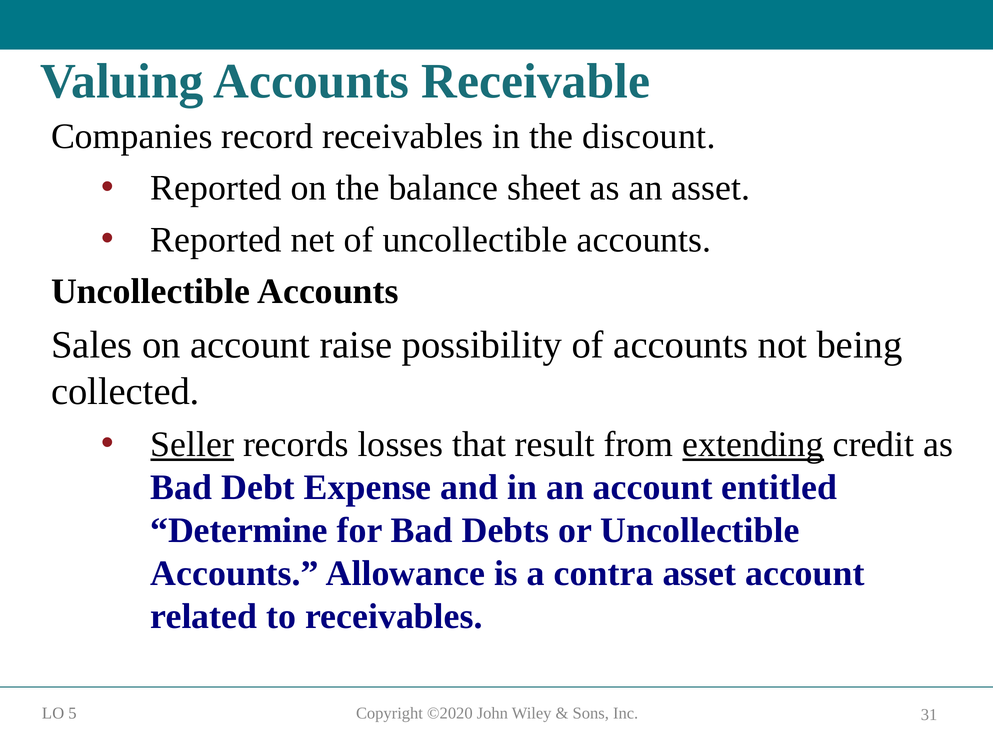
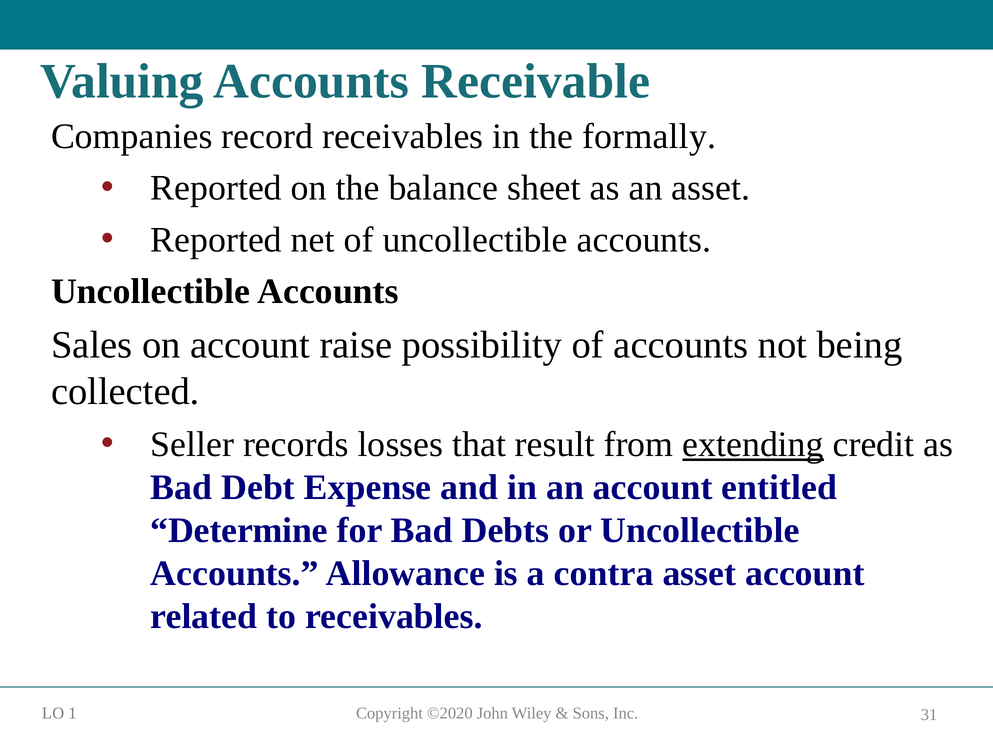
discount: discount -> formally (649, 136)
Seller underline: present -> none (192, 444)
5: 5 -> 1 (72, 713)
